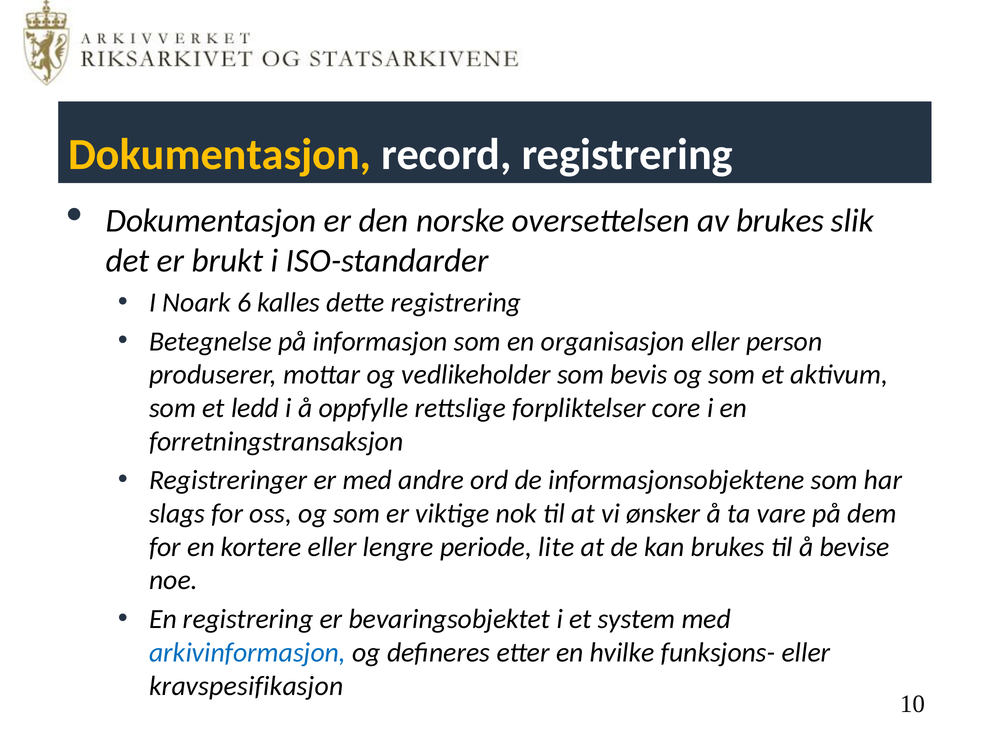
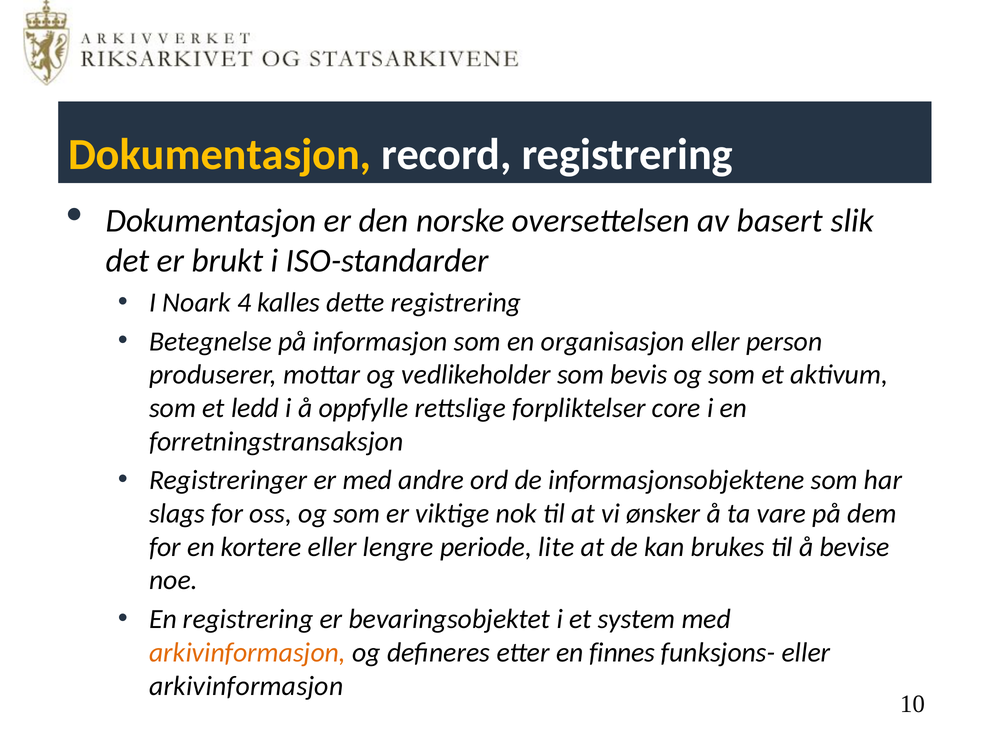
av brukes: brukes -> basert (780, 221)
6: 6 -> 4 (244, 302)
arkivinformasjon colour: blue -> orange (248, 652)
hvilke: hvilke -> finnes (622, 652)
kravspesifikasjon: kravspesifikasjon -> arkivinformasjon (246, 685)
